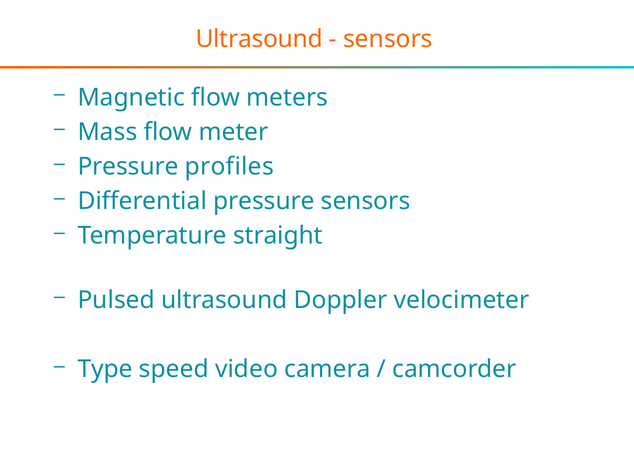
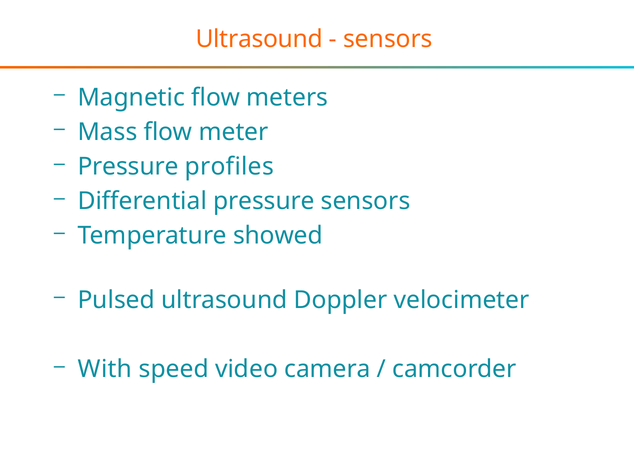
straight: straight -> showed (278, 235)
Type: Type -> With (105, 369)
